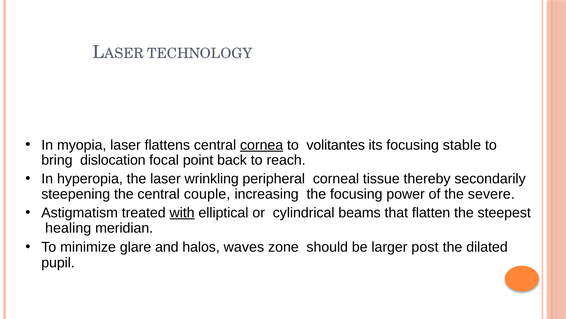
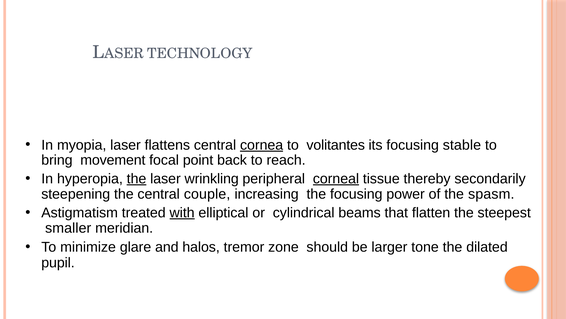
dislocation: dislocation -> movement (113, 160)
the underline: none -> present (137, 178)
corneal underline: none -> present (336, 178)
severe: severe -> spasm (491, 194)
healing: healing -> smaller (68, 228)
waves: waves -> tremor (244, 247)
post: post -> tone (425, 247)
